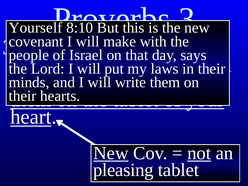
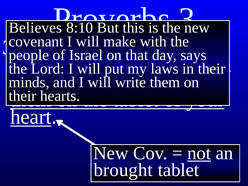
Yourself: Yourself -> Believes (35, 28)
New underline: present -> none (111, 153)
pleasing: pleasing -> brought (123, 170)
